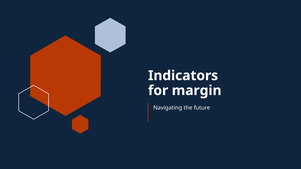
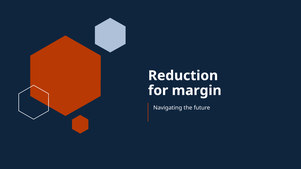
Indicators: Indicators -> Reduction (183, 76)
